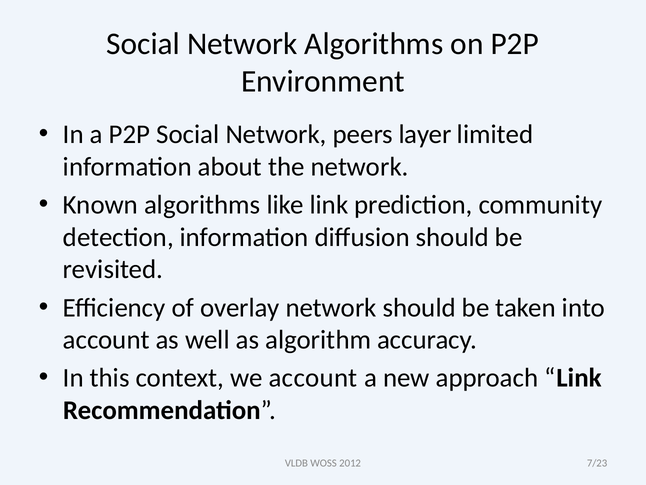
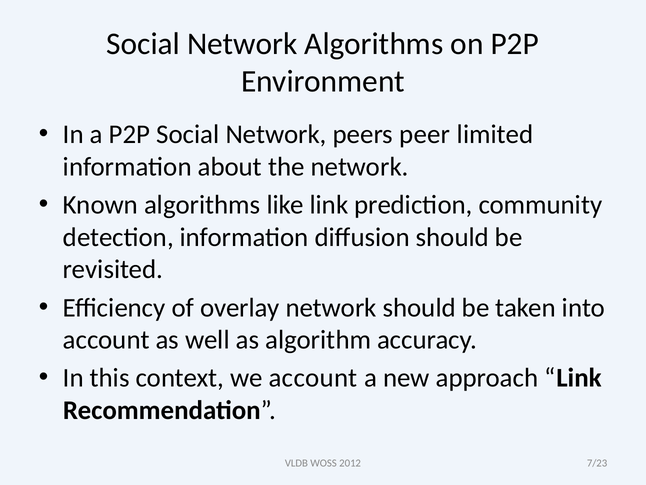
layer: layer -> peer (425, 134)
